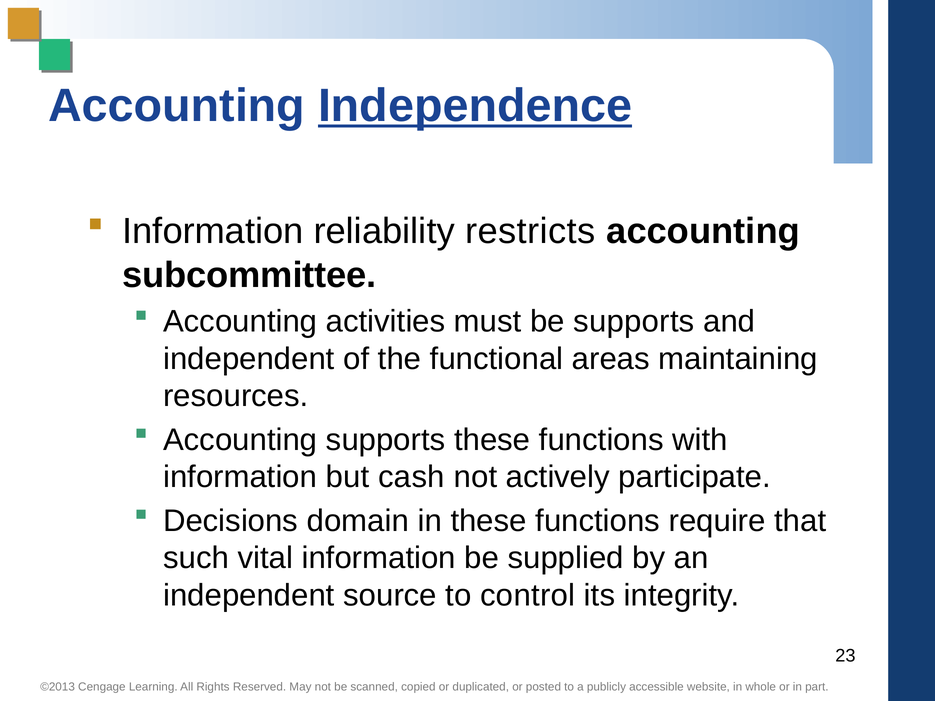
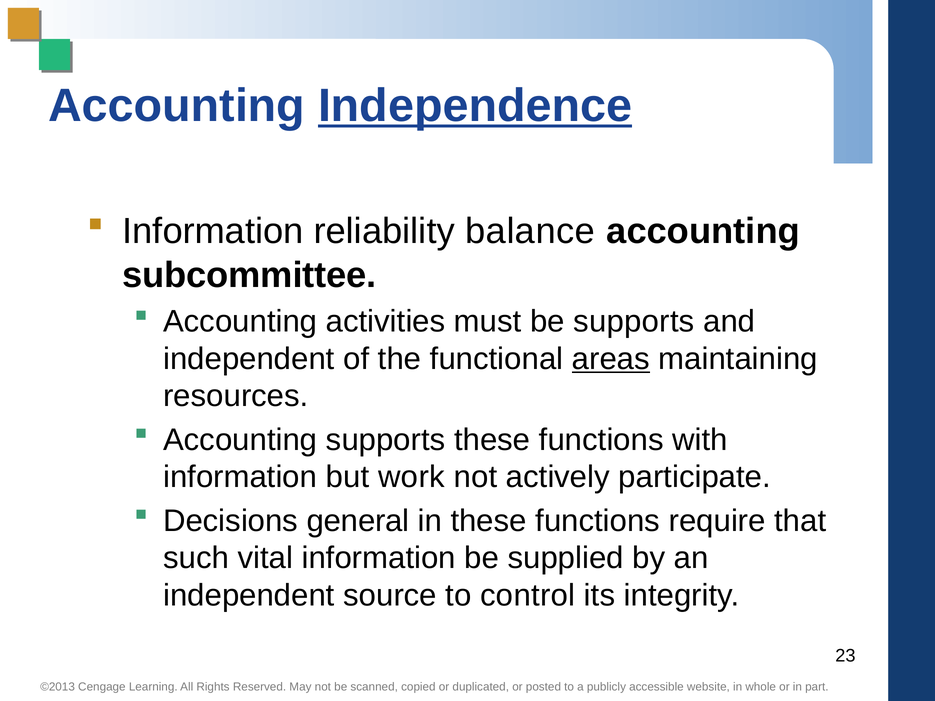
restricts: restricts -> balance (530, 231)
areas underline: none -> present (611, 359)
cash: cash -> work (411, 477)
domain: domain -> general (358, 521)
